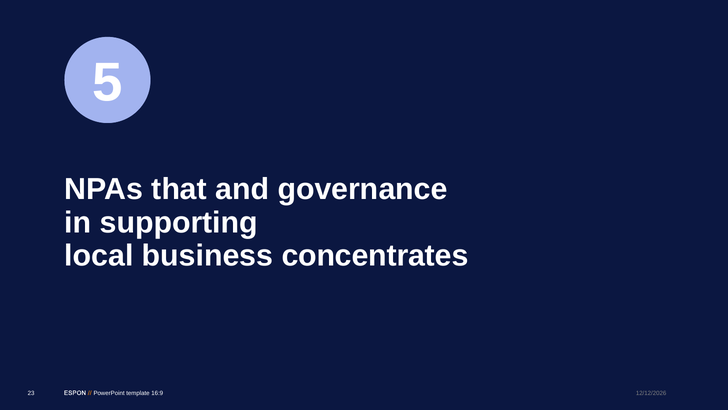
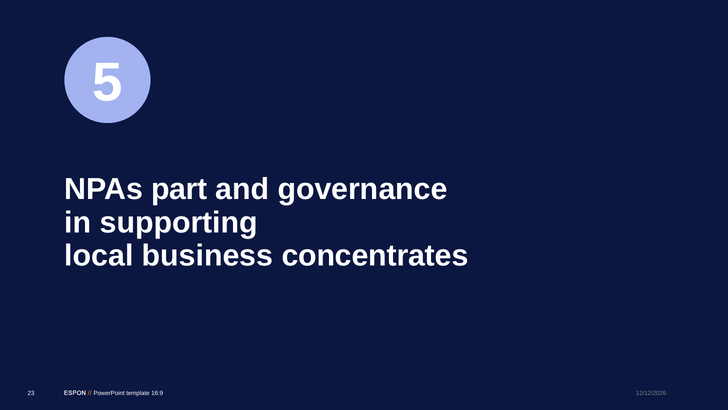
that: that -> part (179, 189)
